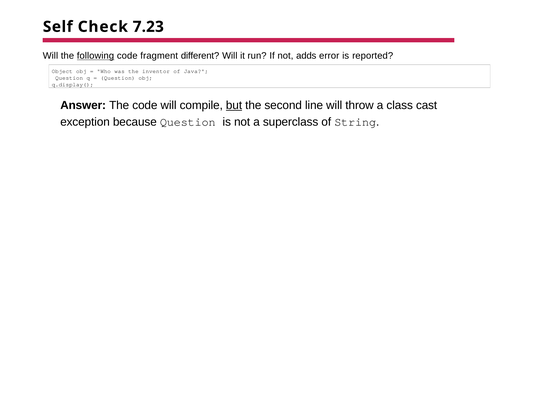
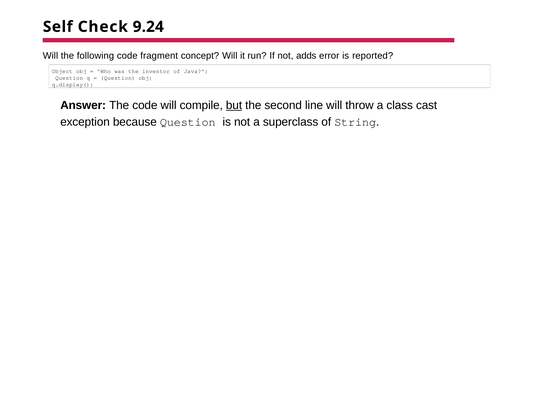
7.23: 7.23 -> 9.24 (148, 27)
following underline: present -> none (95, 56)
different: different -> concept (200, 56)
